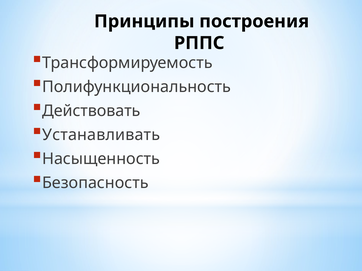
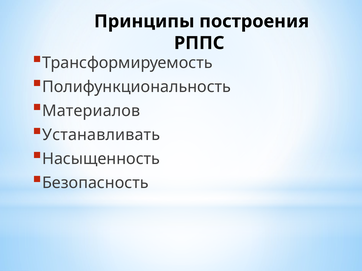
Действовать: Действовать -> Материалов (91, 111)
